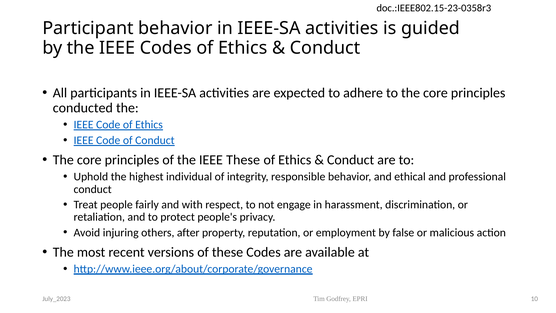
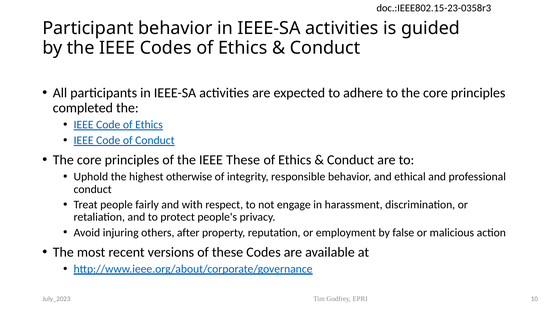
conducted: conducted -> completed (83, 108)
individual: individual -> otherwise (189, 177)
